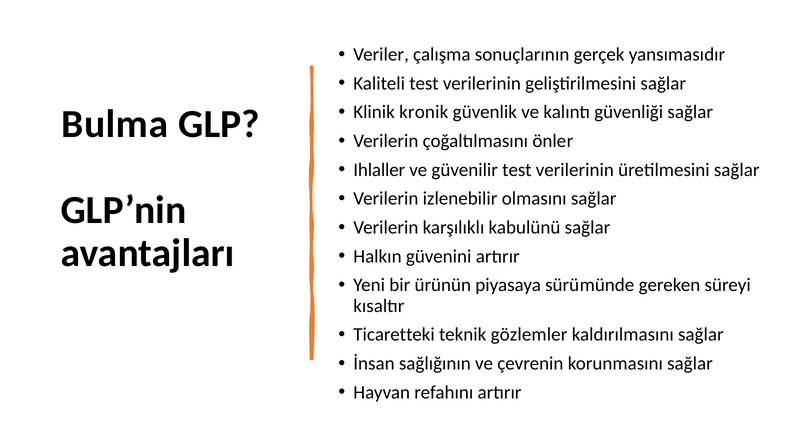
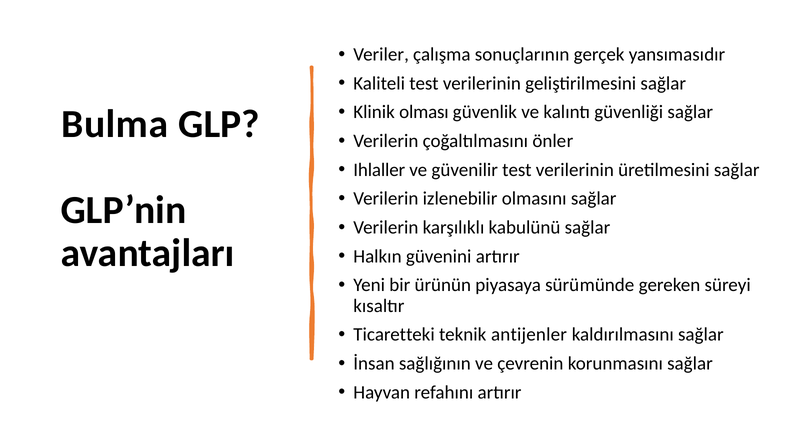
kronik: kronik -> olması (424, 112)
gözlemler: gözlemler -> antijenler (529, 334)
